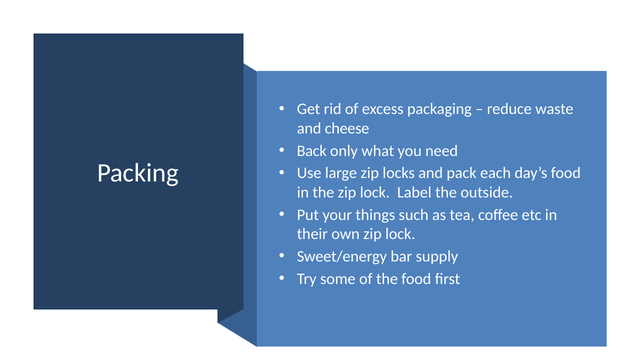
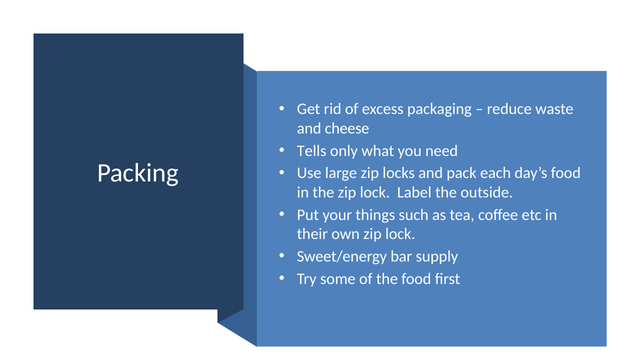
Back: Back -> Tells (312, 151)
